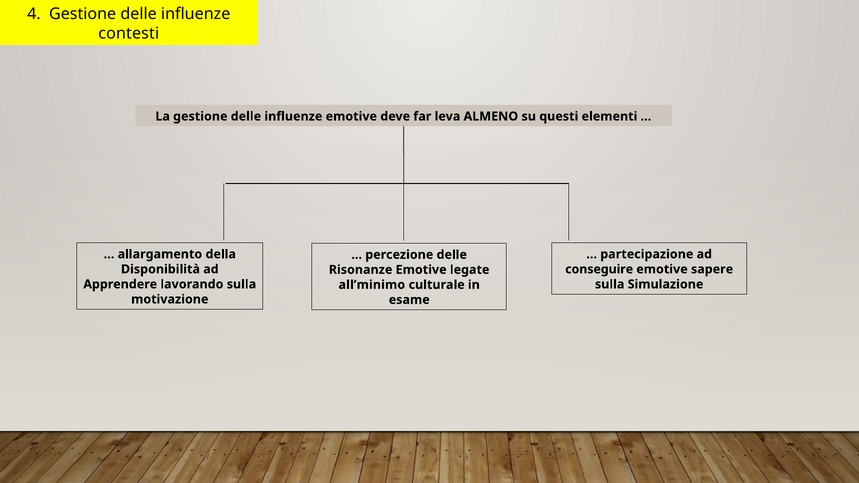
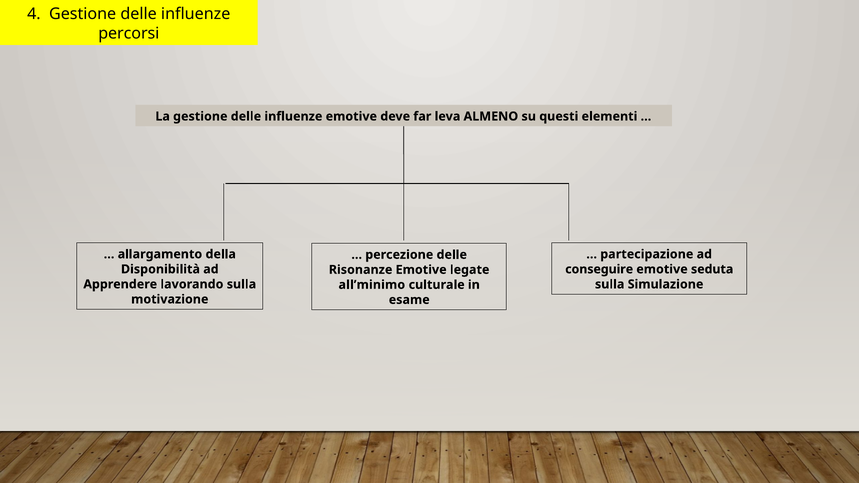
contesti: contesti -> percorsi (129, 33)
sapere: sapere -> seduta (712, 269)
